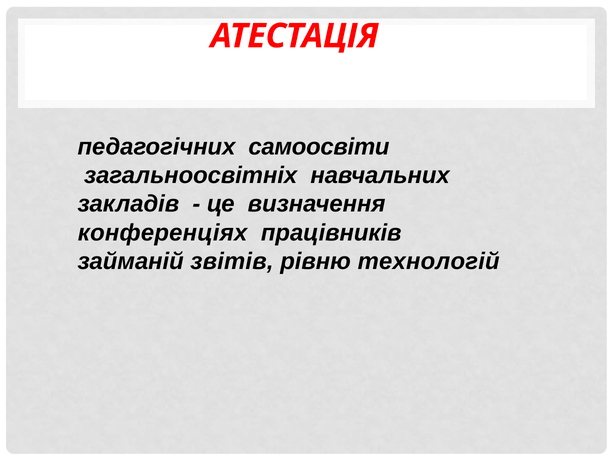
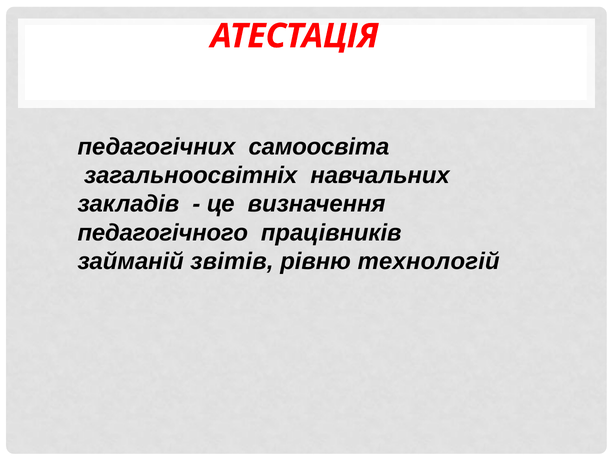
самоосвіти: самоосвіти -> самоосвіта (319, 147)
конференціях: конференціях -> педагогічного (163, 233)
